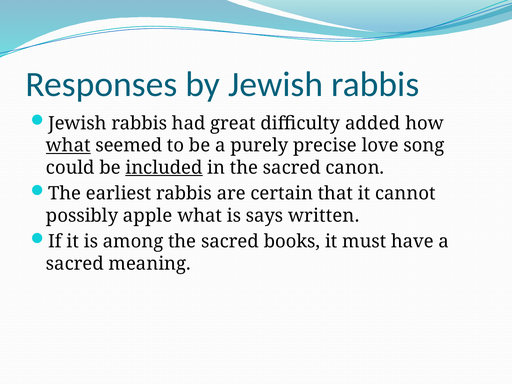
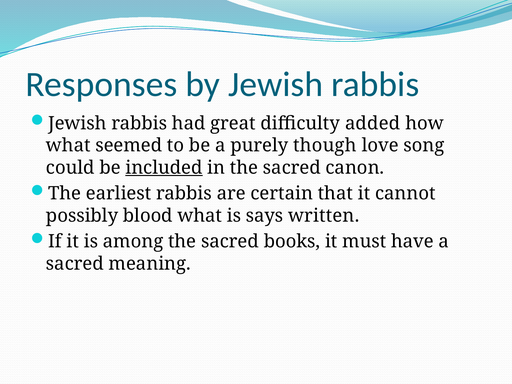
what underline: present -> none (68, 145)
precise: precise -> though (325, 145)
apple: apple -> blood (148, 216)
